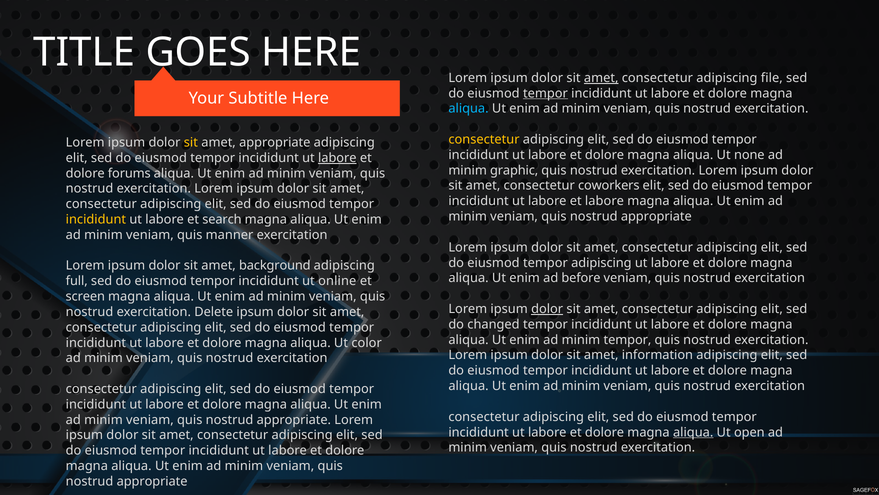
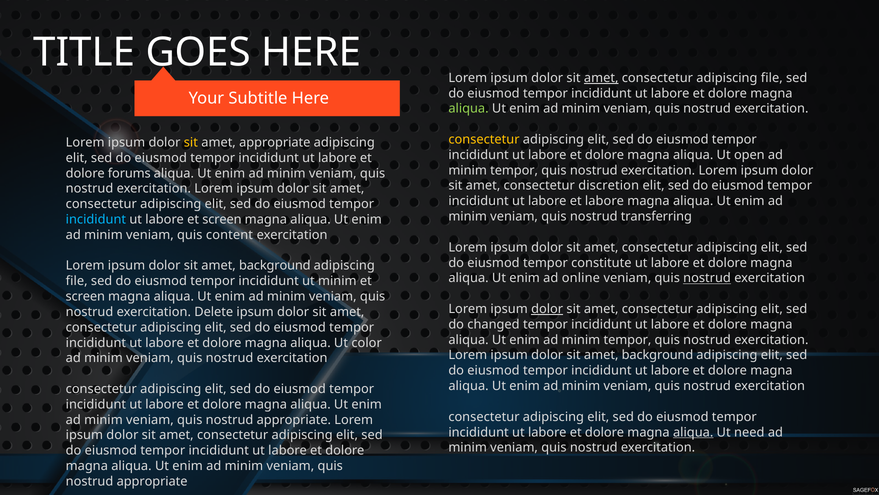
tempor underline: present -> none (545, 93)
aliqua colour: light blue -> light green (469, 109)
none: none -> open (749, 155)
labore underline: present -> none (337, 158)
graphic: graphic -> tempor (514, 170)
coworkers: coworkers -> discretion (609, 186)
appropriate: appropriate -> transferring (656, 216)
incididunt colour: yellow -> light blue (96, 219)
labore et search: search -> screen (222, 219)
manner: manner -> content (229, 235)
tempor adipiscing: adipiscing -> constitute (601, 263)
before: before -> online (581, 278)
nostrud underline: none -> present (707, 278)
full: full -> file (77, 281)
ut online: online -> minim (337, 281)
information: information -> background (657, 355)
open: open -> need (749, 432)
